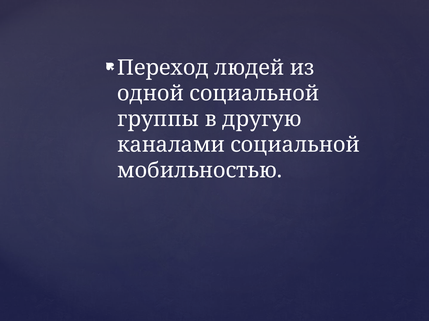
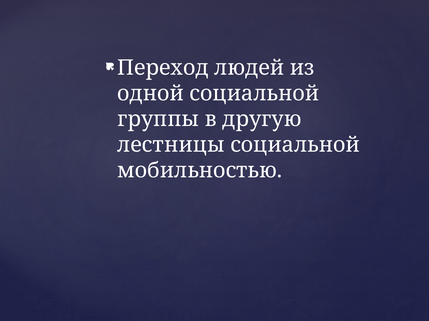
каналами: каналами -> лестницы (171, 145)
